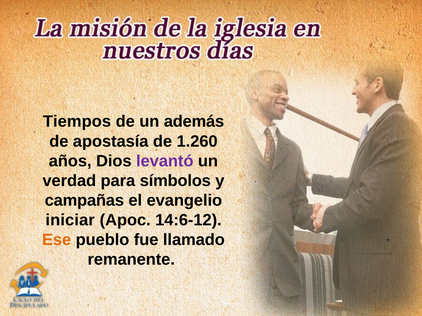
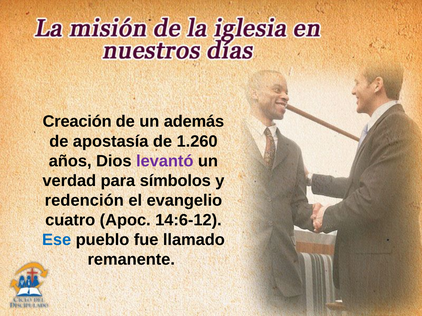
Tiempos: Tiempos -> Creación (77, 122)
campañas: campañas -> redención (84, 201)
iniciar: iniciar -> cuatro (70, 220)
Ese colour: orange -> blue (57, 240)
